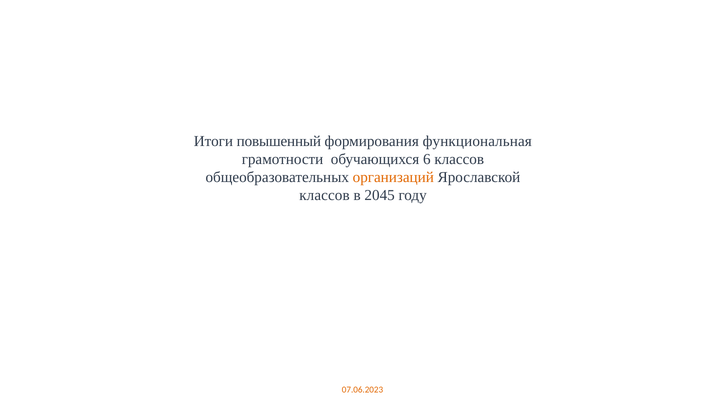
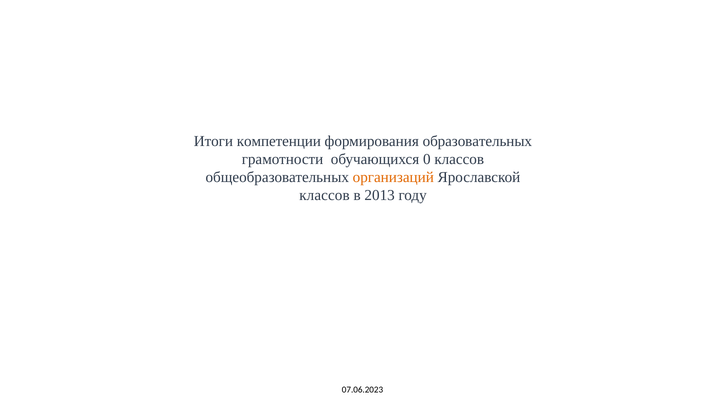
повышенный: повышенный -> компетенции (279, 141)
функциональная: функциональная -> образовательных (477, 141)
6: 6 -> 0 (427, 159)
2045: 2045 -> 2013 (380, 195)
07.06.2023 colour: orange -> black (362, 389)
